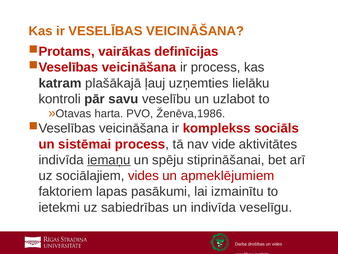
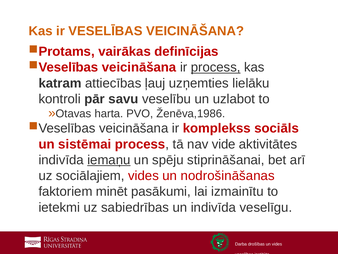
process underline: none -> present (216, 67)
plašākajā: plašākajā -> attiecības (113, 83)
apmeklējumiem: apmeklējumiem -> nodrošināšanas (228, 175)
lapas: lapas -> minēt (112, 191)
